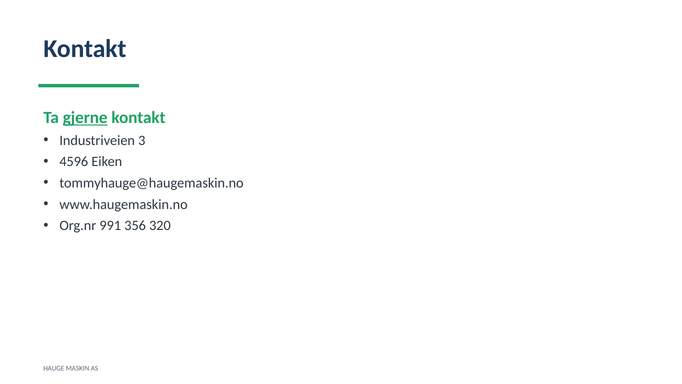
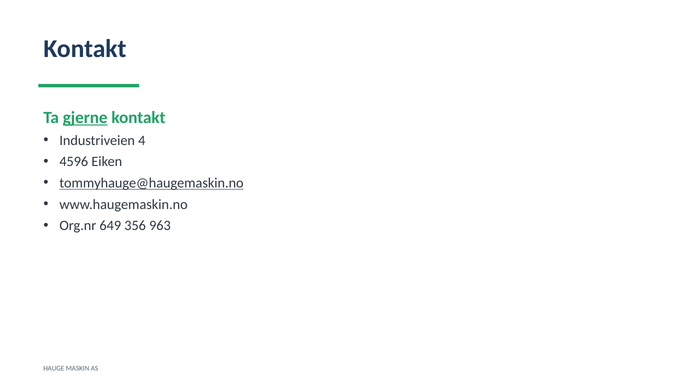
3: 3 -> 4 (142, 140)
tommyhauge@haugemaskin.no underline: none -> present (151, 183)
991: 991 -> 649 (110, 226)
320: 320 -> 963 (160, 226)
